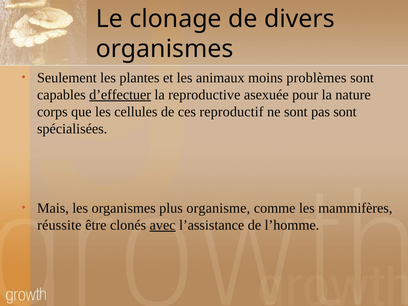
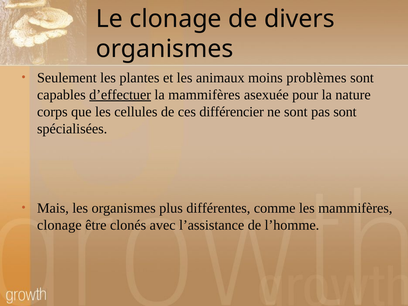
la reproductive: reproductive -> mammifères (204, 95)
reproductif: reproductif -> différencier (232, 112)
organisme: organisme -> différentes (218, 208)
réussite: réussite -> clonage (59, 225)
avec underline: present -> none (163, 225)
